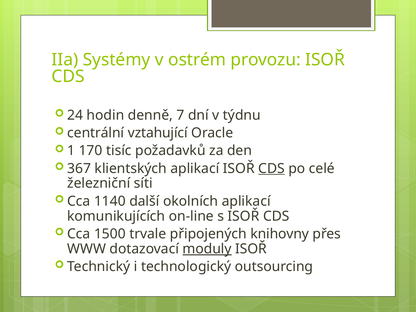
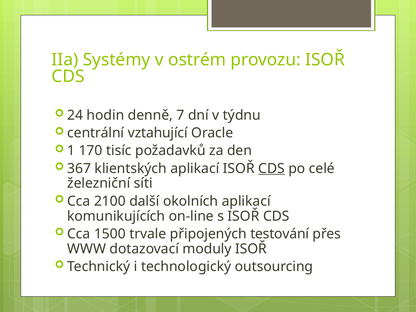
1140: 1140 -> 2100 (110, 201)
knihovny: knihovny -> testování (280, 234)
moduly underline: present -> none (207, 249)
